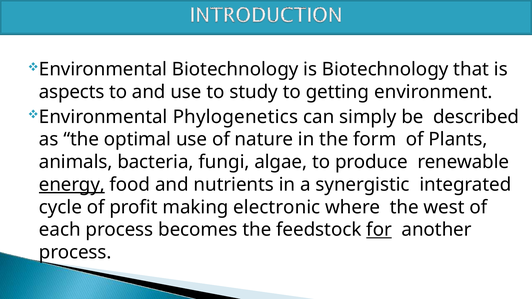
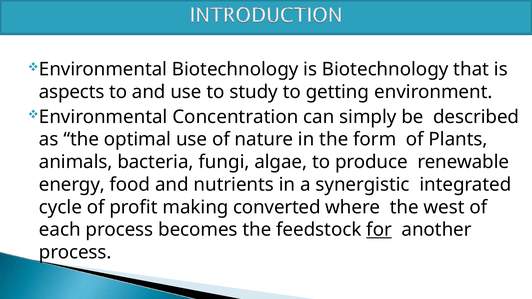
Phylogenetics: Phylogenetics -> Concentration (235, 117)
energy underline: present -> none (72, 185)
electronic: electronic -> converted (277, 207)
